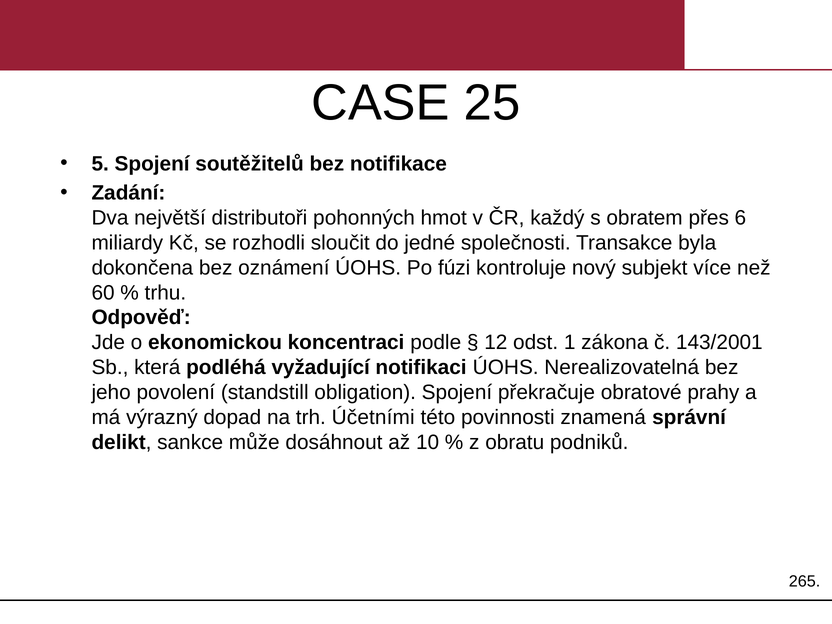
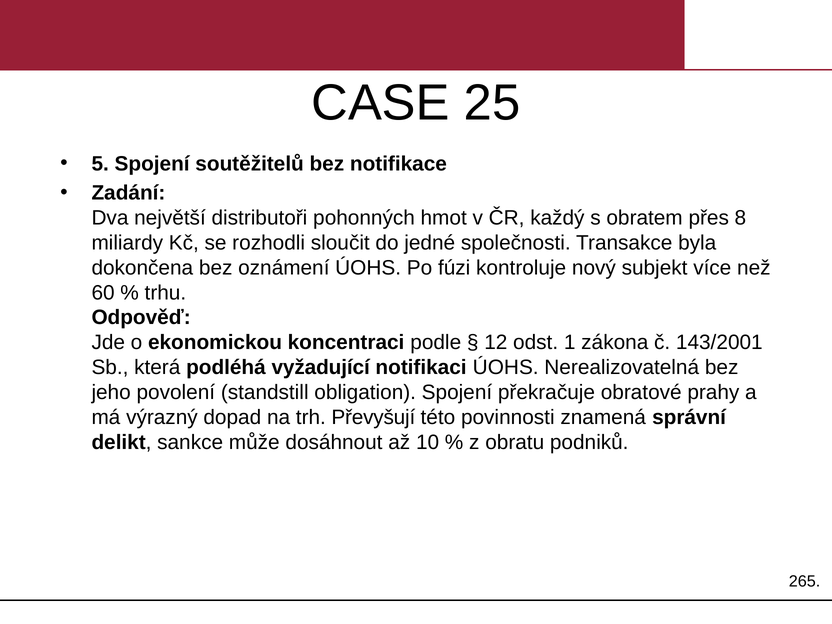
6: 6 -> 8 (740, 218)
Účetními: Účetními -> Převyšují (373, 417)
